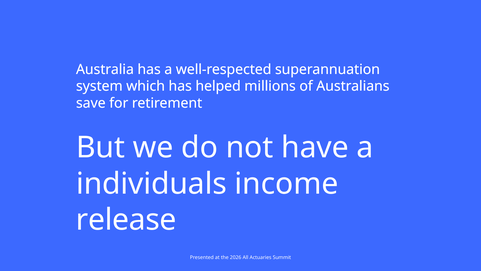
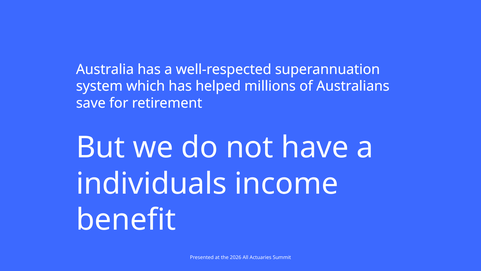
release: release -> benefit (126, 220)
